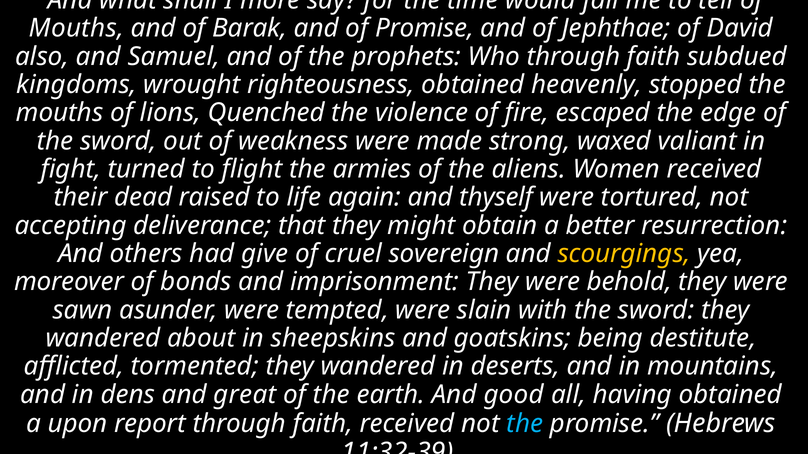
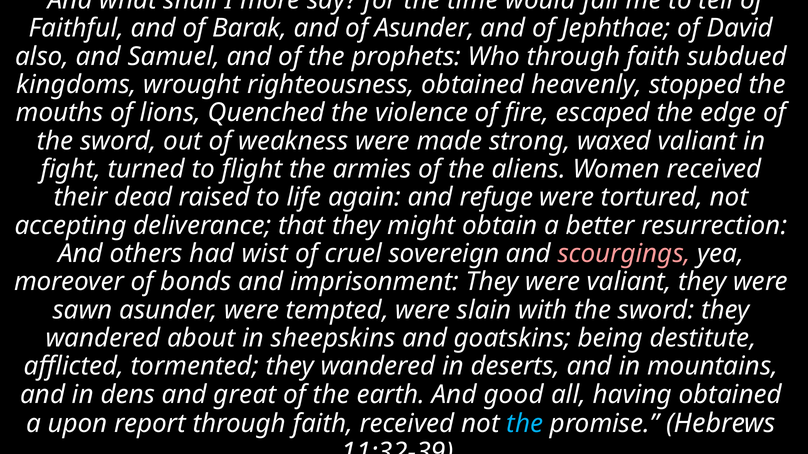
Mouths: Mouths -> Faithful (76, 28)
of Promise: Promise -> Asunder (425, 28)
thyself: thyself -> refuge (496, 198)
give: give -> wist (265, 254)
scourgings colour: yellow -> pink (624, 254)
were behold: behold -> valiant (629, 282)
